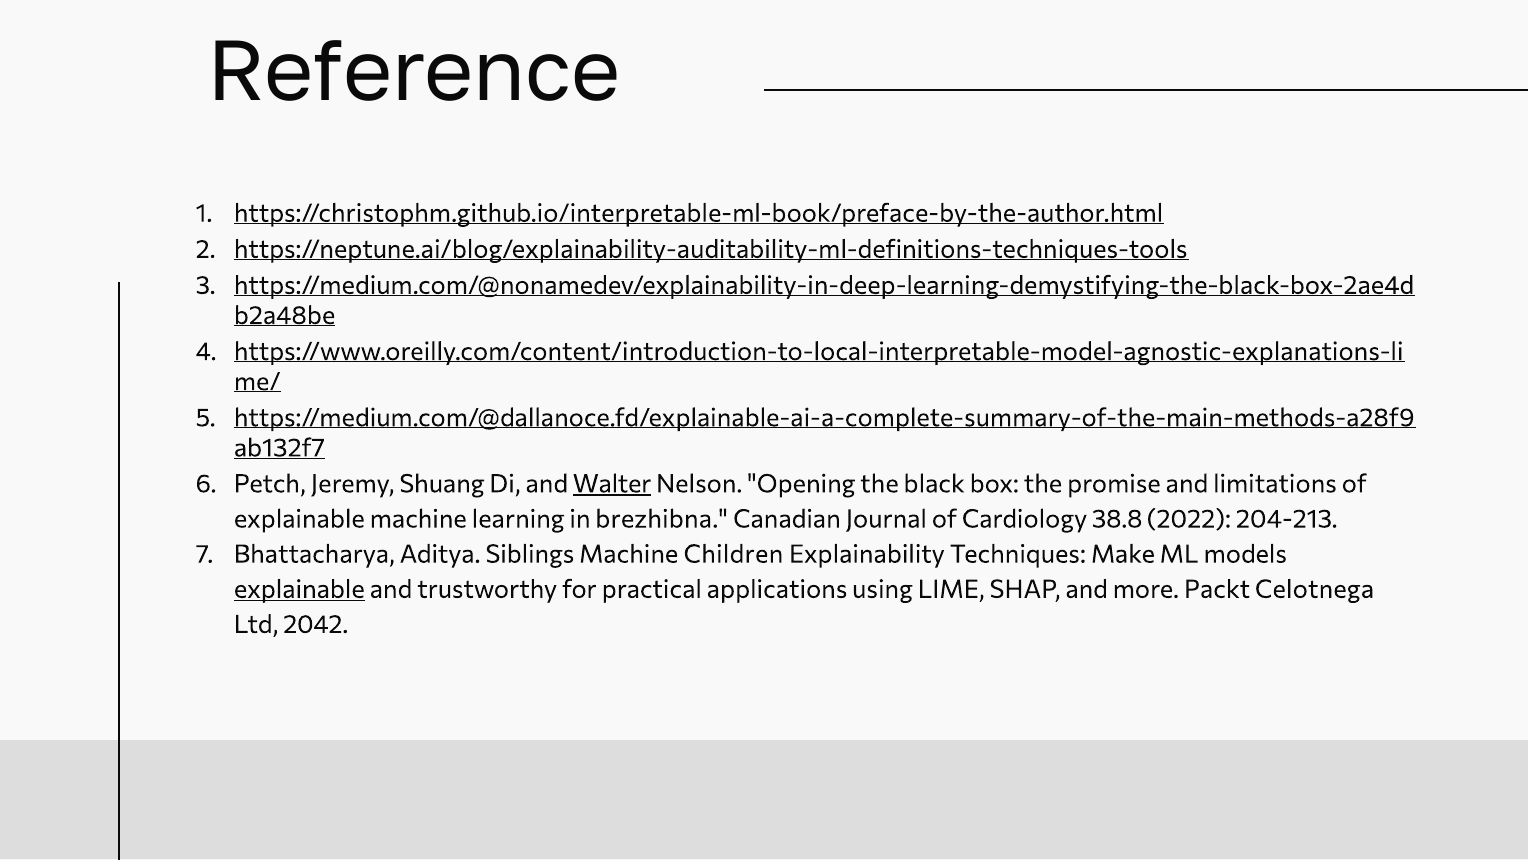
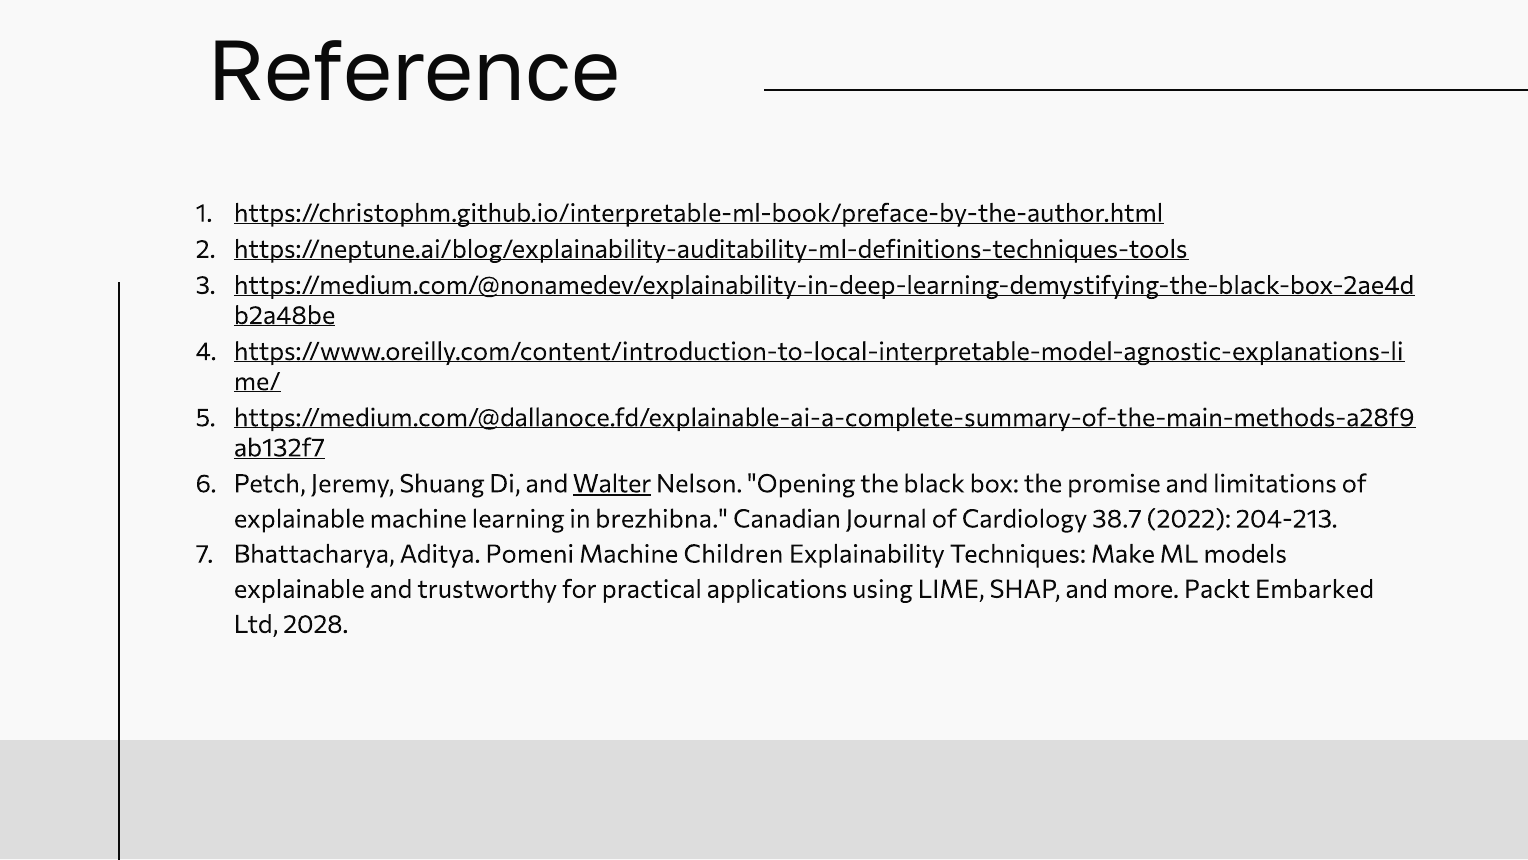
38.8: 38.8 -> 38.7 (1117, 519)
Siblings: Siblings -> Pomeni (530, 554)
explainable underline: present -> none (299, 589)
Celotnega: Celotnega -> Embarked (1314, 589)
2042: 2042 -> 2028 (316, 624)
